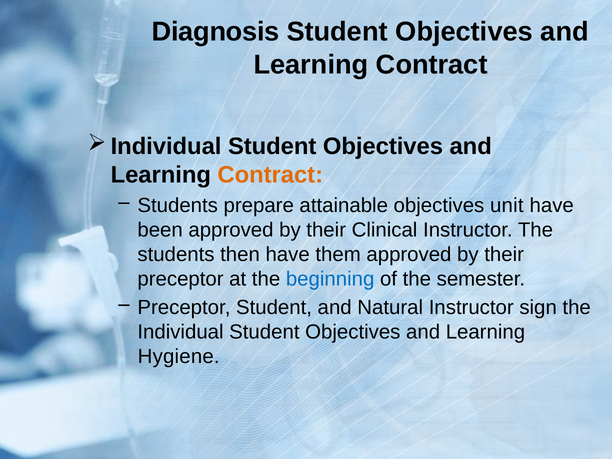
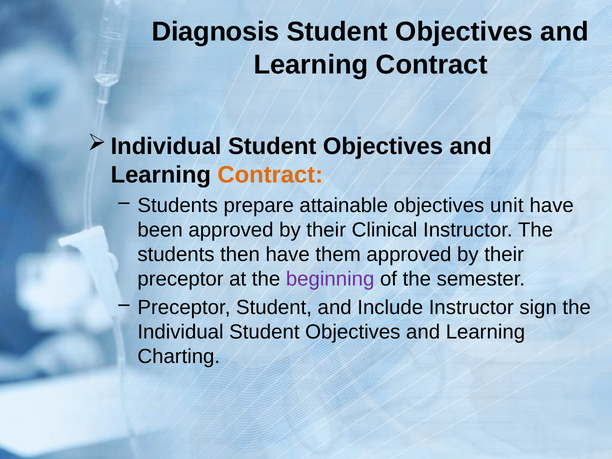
beginning colour: blue -> purple (330, 279)
Natural: Natural -> Include (390, 307)
Hygiene: Hygiene -> Charting (179, 356)
